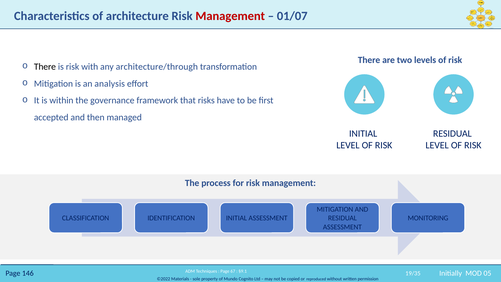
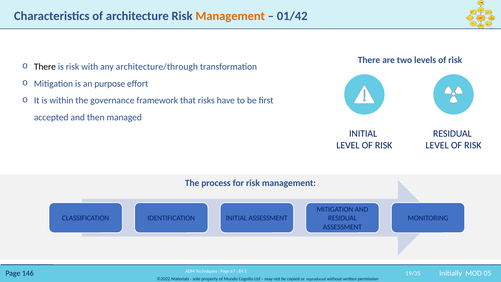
Management colour: red -> orange (230, 16)
01/07: 01/07 -> 01/42 (292, 16)
analysis: analysis -> purpose (110, 84)
